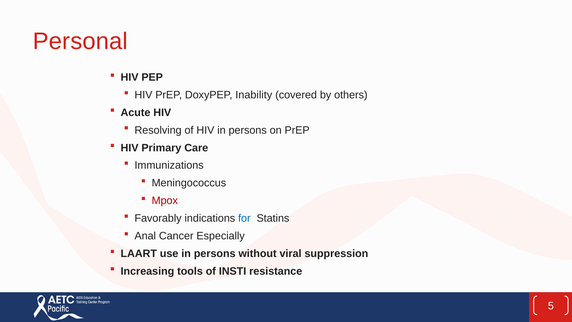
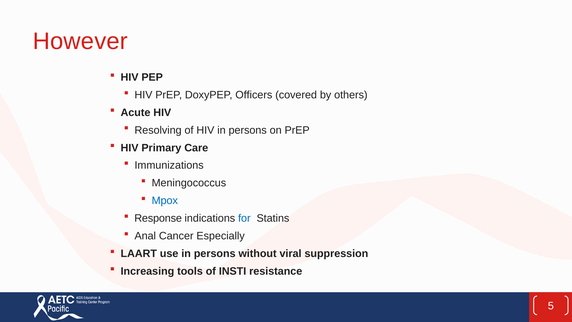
Personal: Personal -> However (80, 41)
Inability: Inability -> Officers (254, 95)
Mpox colour: red -> blue (165, 201)
Favorably: Favorably -> Response (158, 218)
